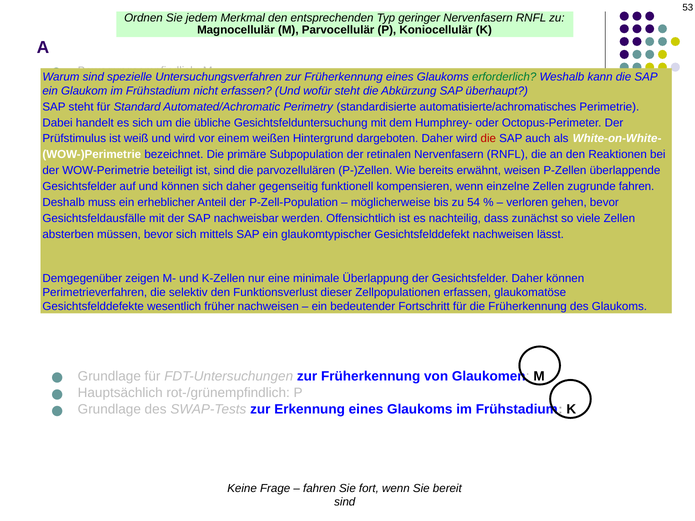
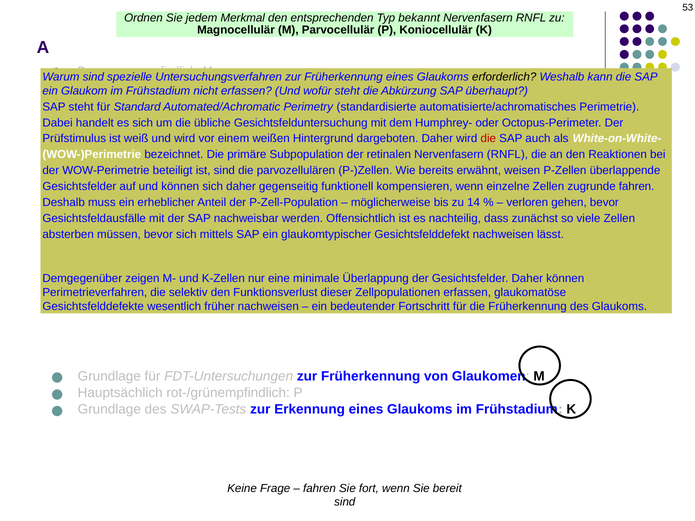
geringer: geringer -> bekannt (419, 18)
erforderlich colour: green -> black (504, 77)
54: 54 -> 14 (474, 203)
